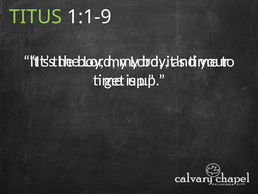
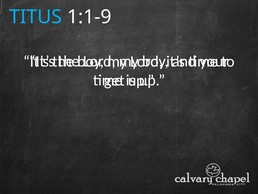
TITUS colour: light green -> light blue (36, 17)
